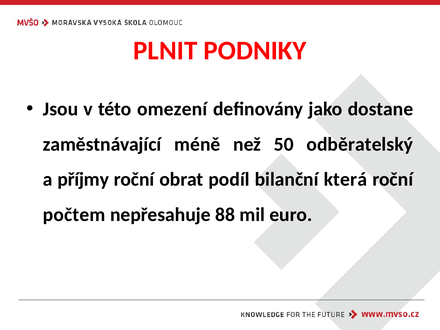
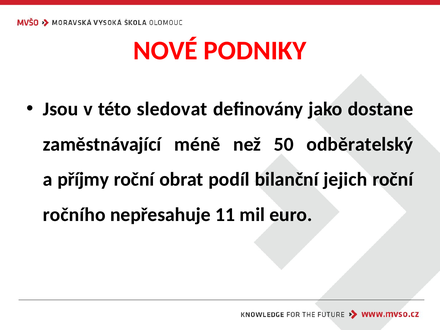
PLNIT: PLNIT -> NOVÉ (165, 51)
omezení: omezení -> sledovat (172, 109)
která: která -> jejich (345, 179)
počtem: počtem -> ročního (74, 215)
88: 88 -> 11 (225, 215)
